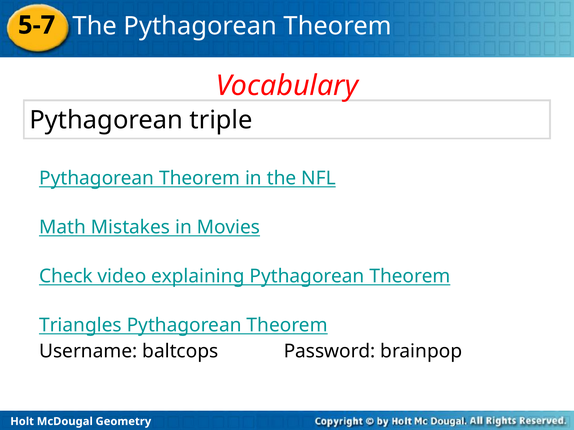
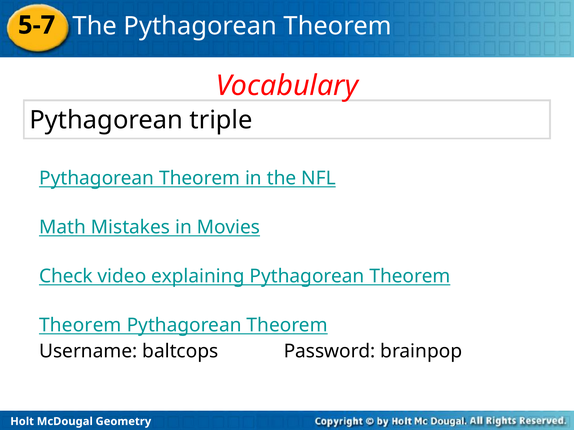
Triangles: Triangles -> Theorem (80, 326)
